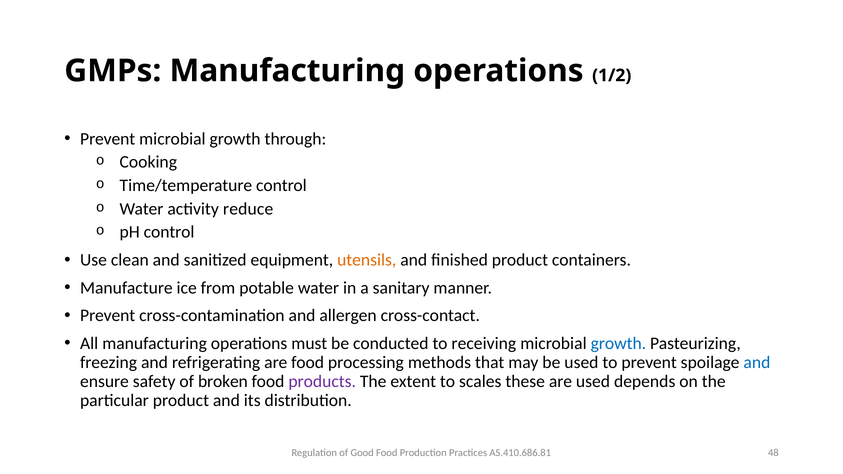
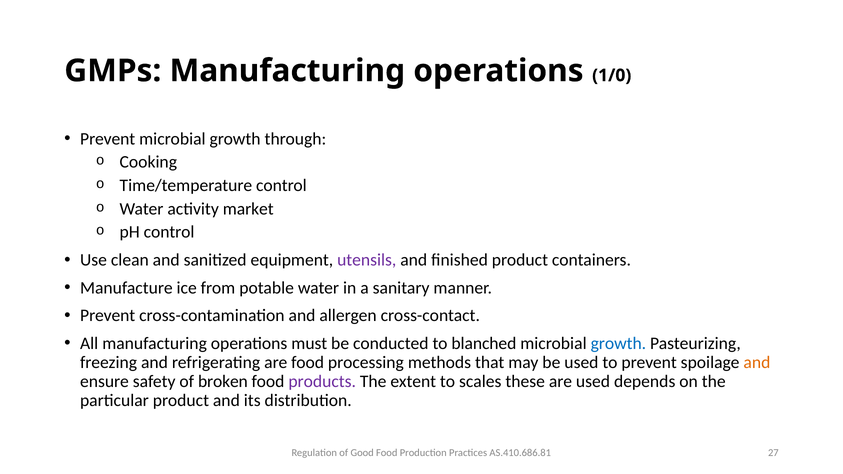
1/2: 1/2 -> 1/0 (612, 75)
reduce: reduce -> market (248, 209)
utensils colour: orange -> purple (367, 260)
receiving: receiving -> blanched (484, 343)
and colour: blue -> orange (757, 362)
48: 48 -> 27 (773, 453)
